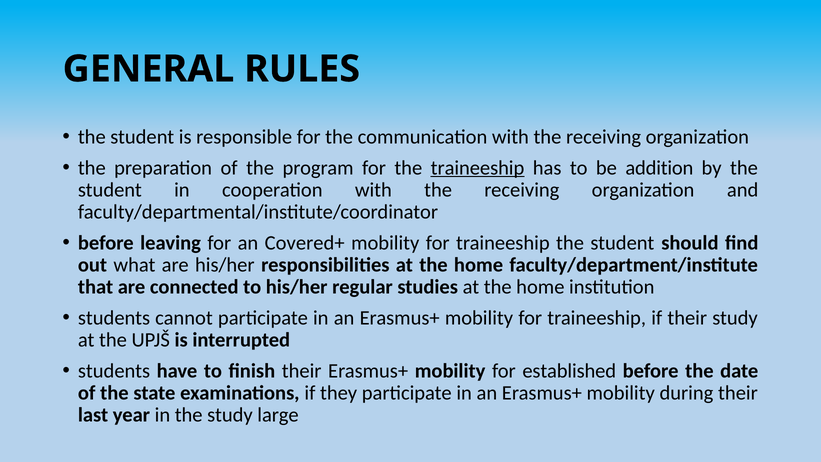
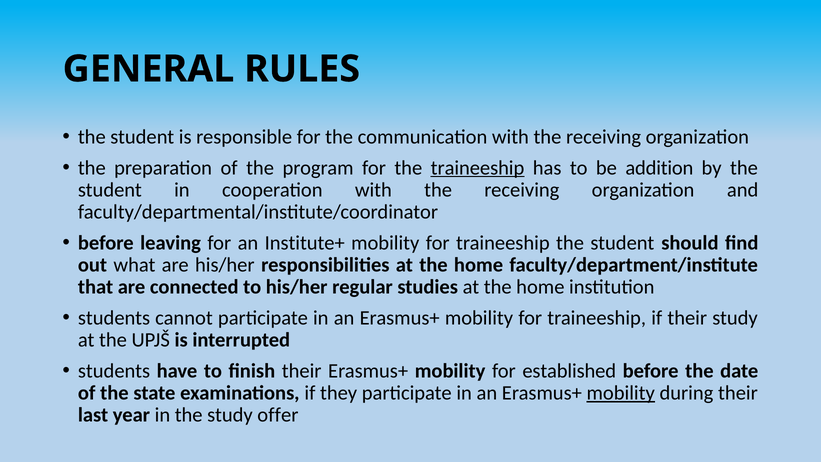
Covered+: Covered+ -> Institute+ (305, 243)
mobility underline: none -> present (621, 393)
large: large -> offer (278, 415)
